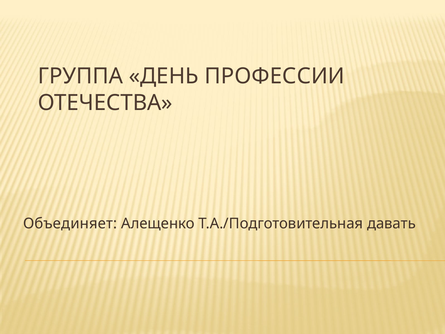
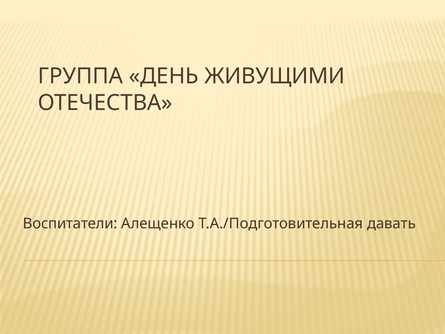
ПРОФЕССИИ: ПРОФЕССИИ -> ЖИВУЩИМИ (275, 76)
Объединяет: Объединяет -> Воспитатели (70, 224)
